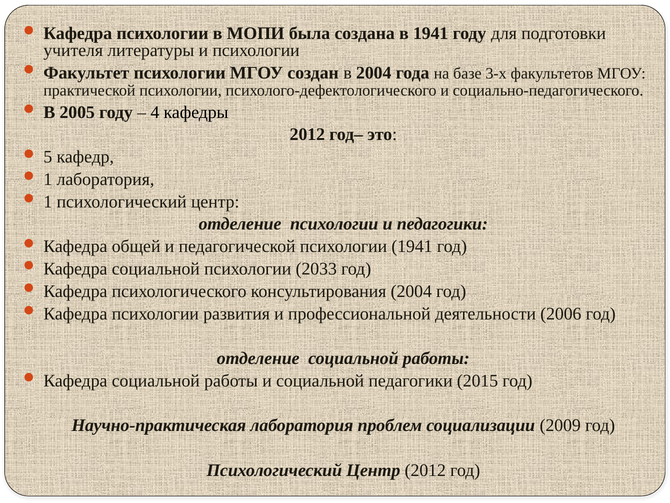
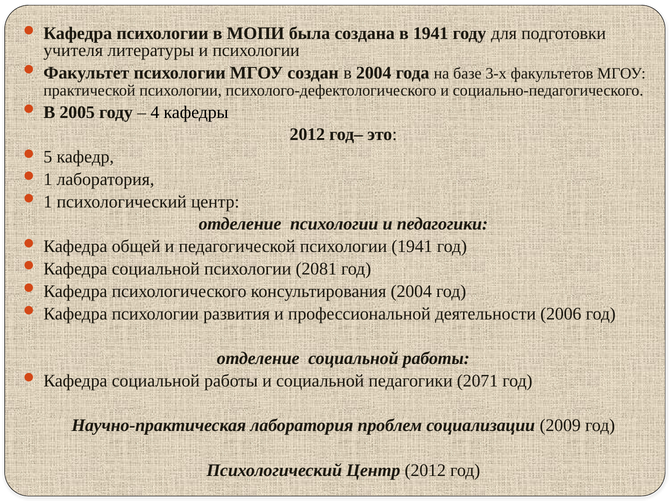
2033: 2033 -> 2081 (316, 269)
2015: 2015 -> 2071 (478, 380)
